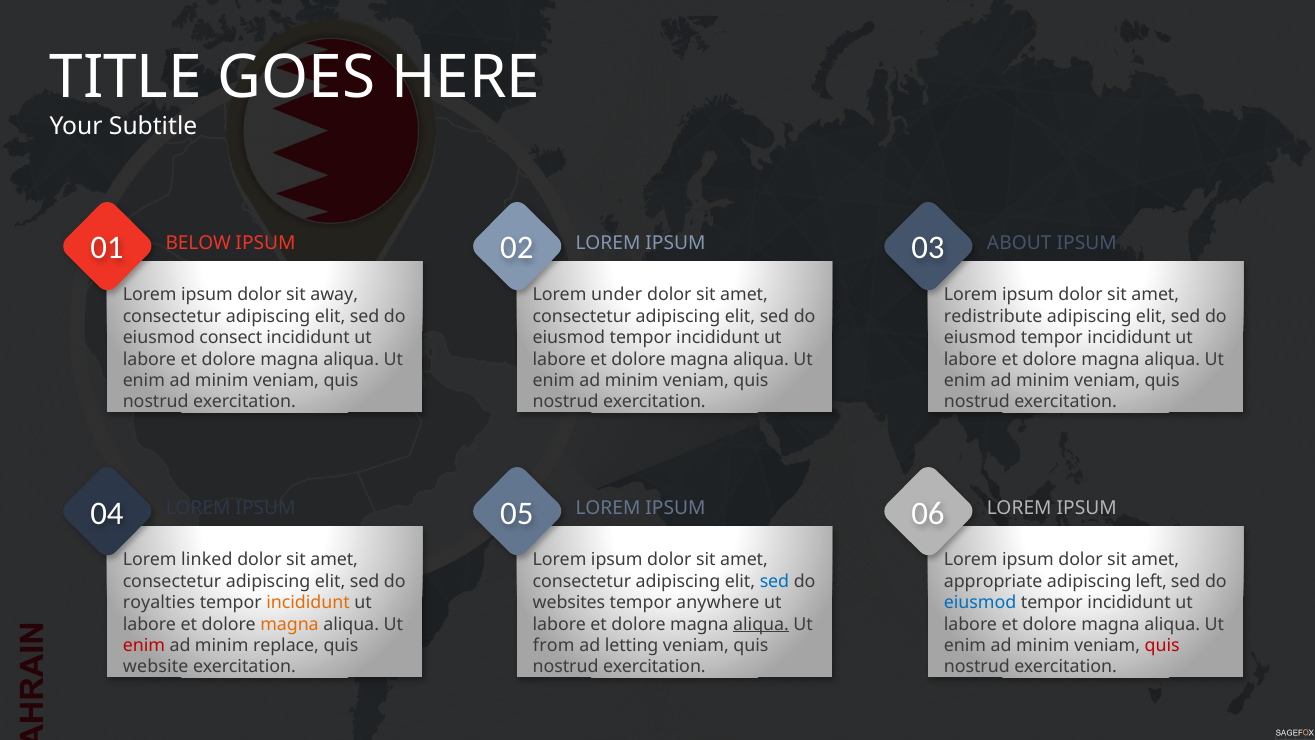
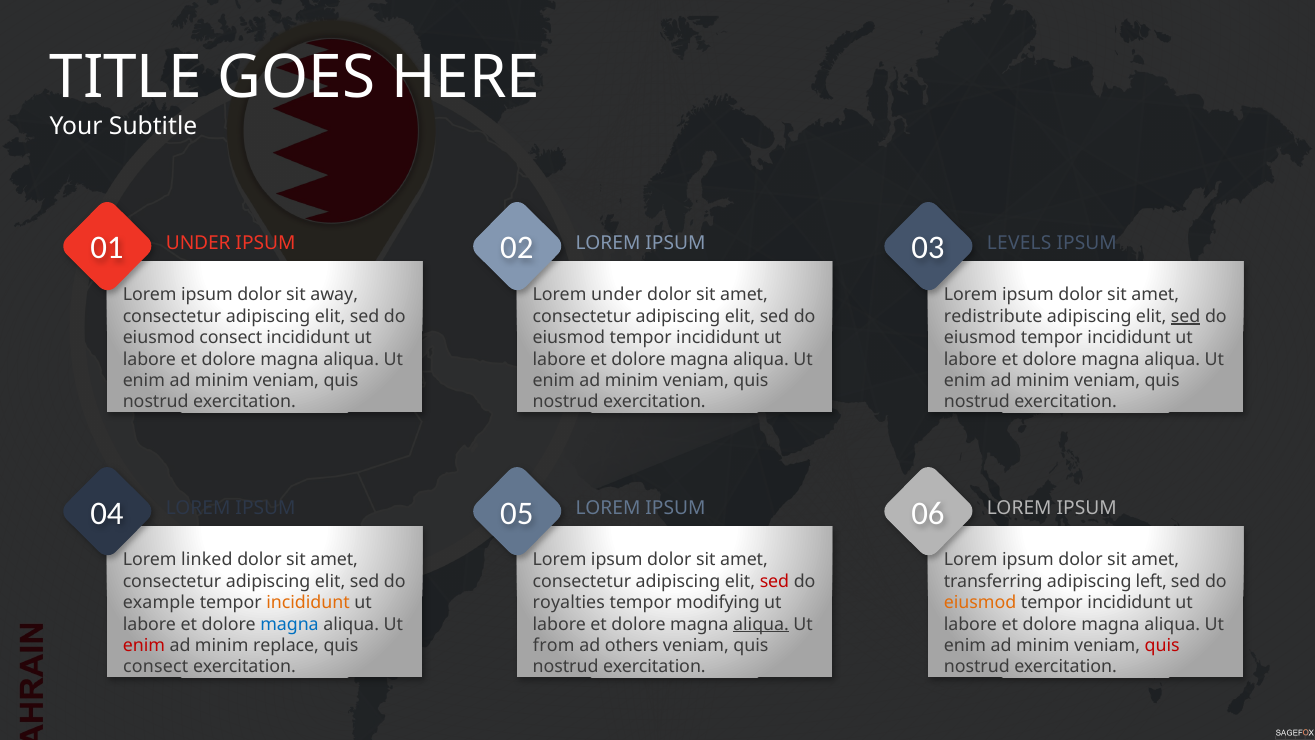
ABOUT: ABOUT -> LEVELS (1019, 243)
BELOW: BELOW -> UNDER (198, 243)
sed underline: none -> present (1186, 316)
sed colour: blue -> red (774, 581)
appropriate: appropriate -> transferring (993, 581)
royalties: royalties -> example (159, 603)
websites: websites -> royalties (569, 603)
anywhere: anywhere -> modifying (718, 603)
eiusmod colour: blue -> orange (980, 603)
magna colour: orange -> blue (290, 624)
letting: letting -> others (632, 645)
website: website -> consect (156, 667)
